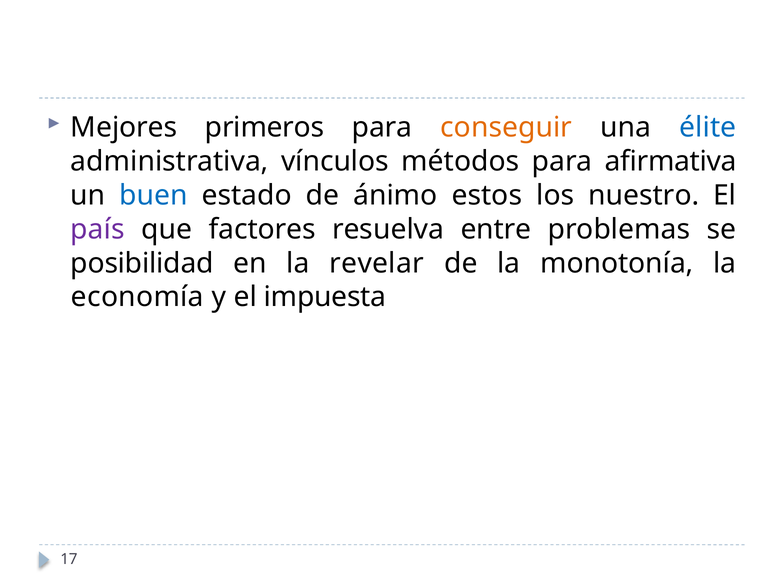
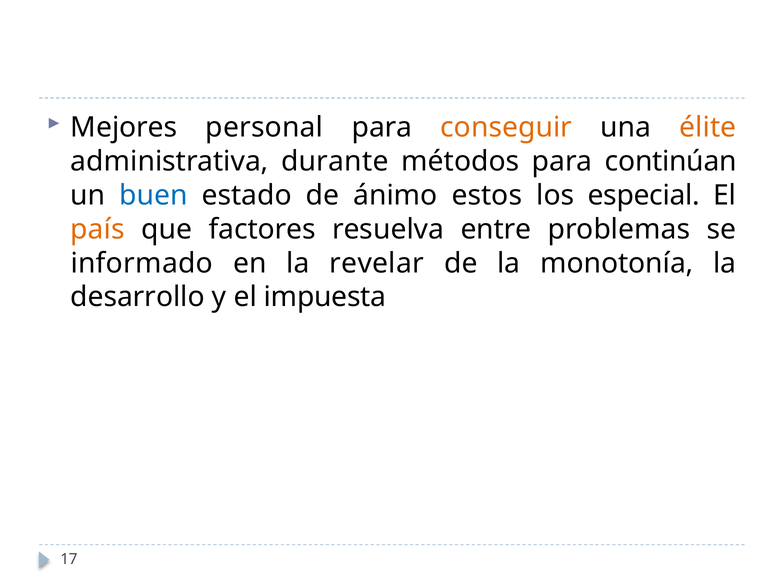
primeros: primeros -> personal (264, 127)
élite colour: blue -> orange (708, 127)
vínculos: vínculos -> durante (335, 161)
afirmativa: afirmativa -> continúan (671, 161)
nuestro: nuestro -> especial (644, 195)
país colour: purple -> orange (98, 229)
posibilidad: posibilidad -> informado (142, 263)
economía: economía -> desarrollo (138, 297)
